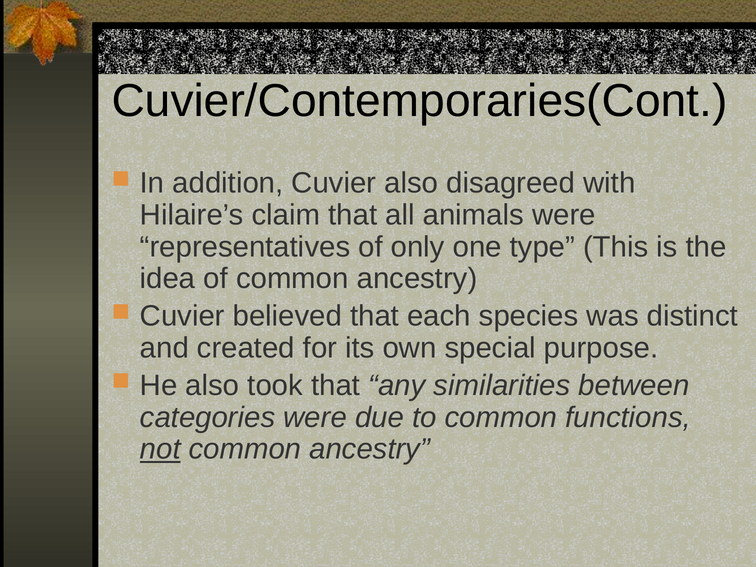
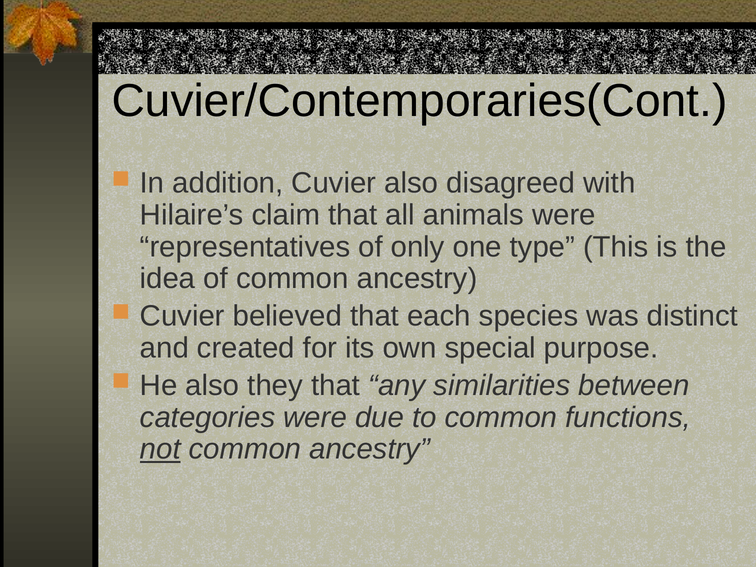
took: took -> they (275, 386)
